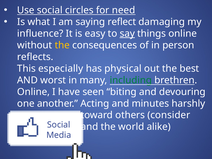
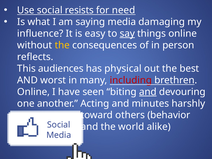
circles: circles -> resists (79, 10)
saying reflect: reflect -> media (122, 22)
especially: especially -> audiences (61, 68)
including colour: green -> red (131, 80)
and underline: none -> present (148, 92)
consider: consider -> behavior (169, 115)
